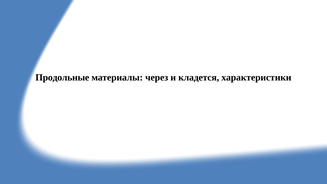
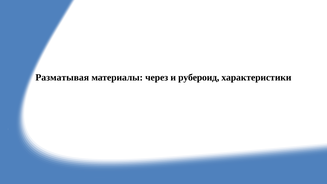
Продольные: Продольные -> Разматывая (62, 78)
кладется: кладется -> рубероид (199, 78)
